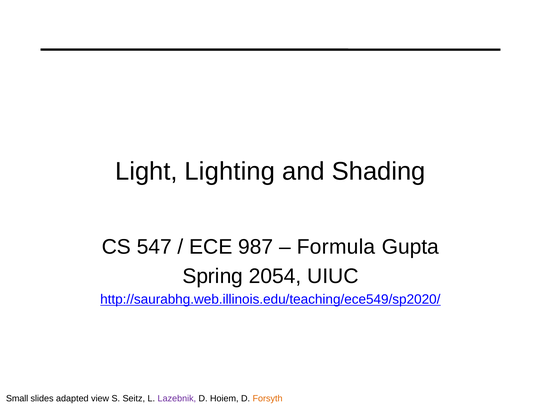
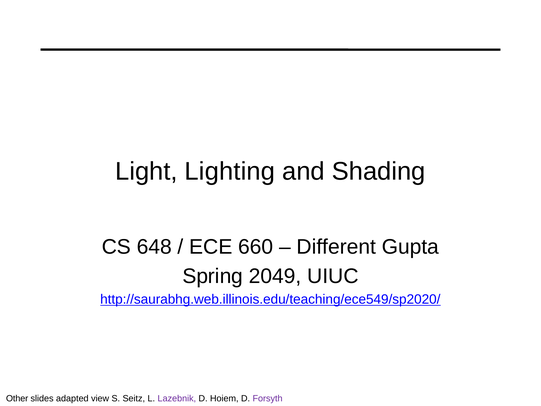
547: 547 -> 648 (154, 247)
987: 987 -> 660 (256, 247)
Formula: Formula -> Different (336, 247)
2054: 2054 -> 2049 (275, 276)
Small: Small -> Other (17, 398)
Forsyth colour: orange -> purple (268, 398)
